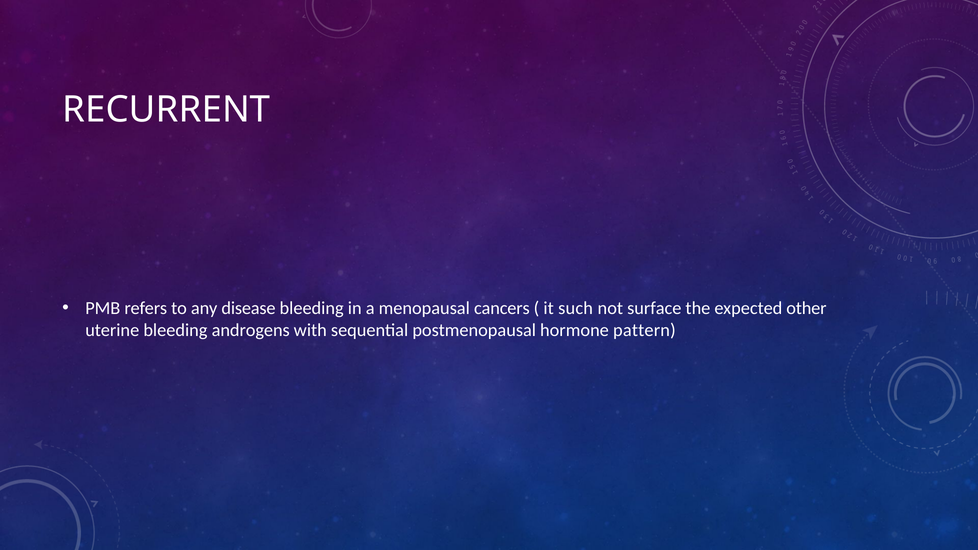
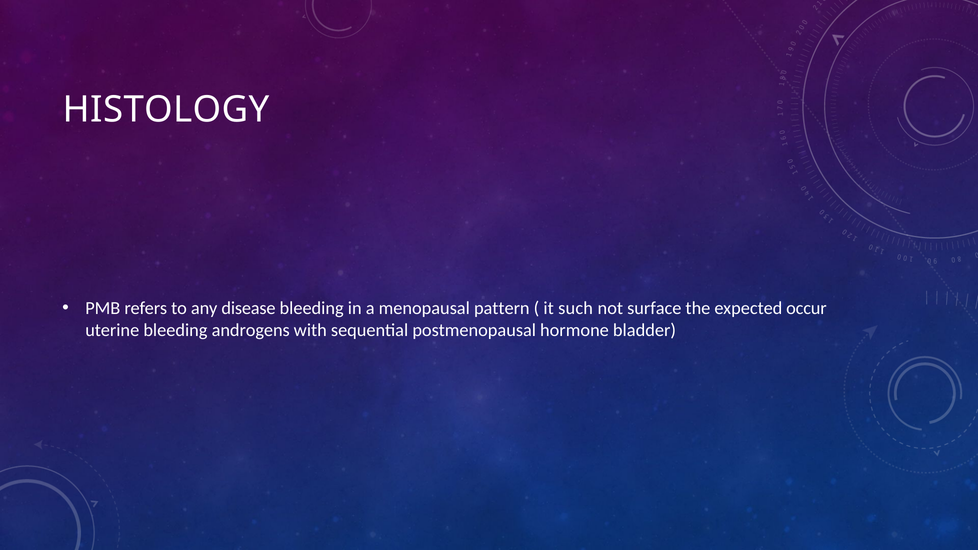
RECURRENT: RECURRENT -> HISTOLOGY (166, 110)
cancers: cancers -> pattern (502, 308)
other: other -> occur (806, 308)
pattern: pattern -> bladder (644, 330)
